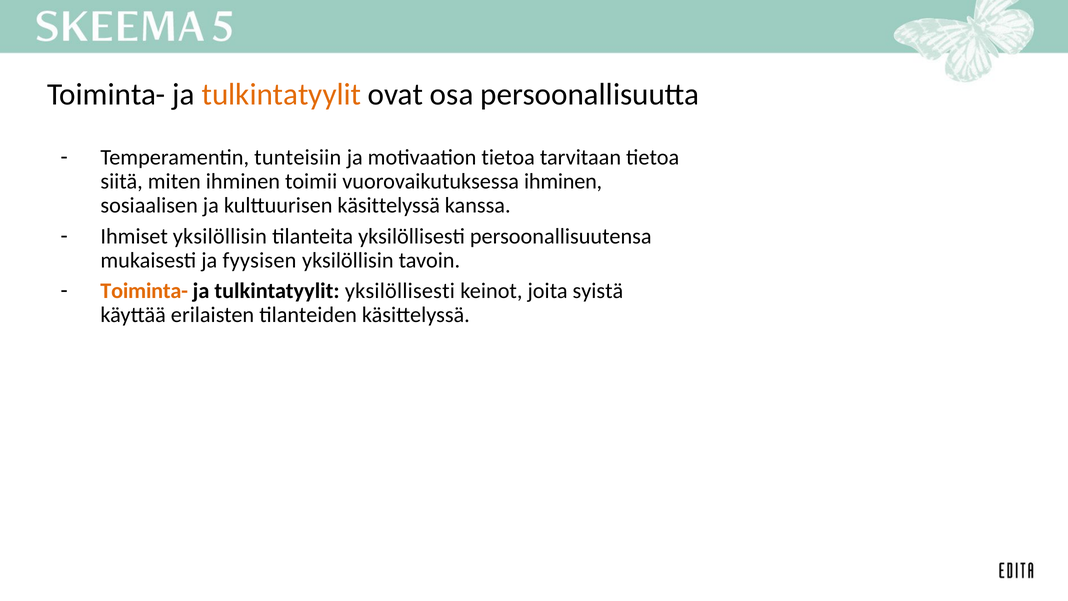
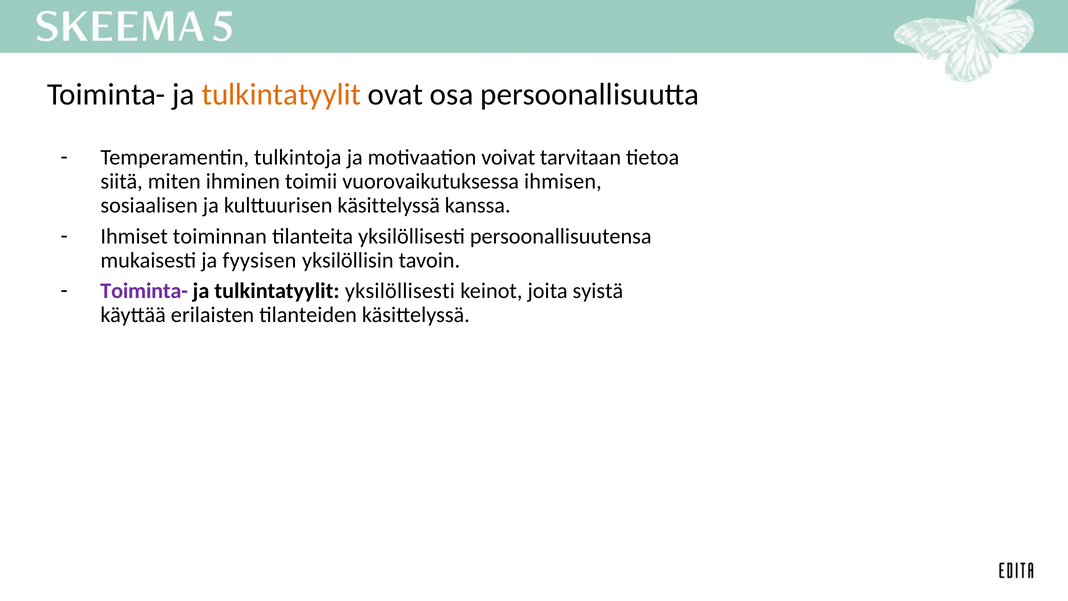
tunteisiin: tunteisiin -> tulkintoja (298, 157)
motivaation tietoa: tietoa -> voivat (508, 157)
vuorovaikutuksessa ihminen: ihminen -> ihmisen (563, 181)
Ihmiset yksilöllisin: yksilöllisin -> toiminnan (220, 236)
Toiminta- colour: orange -> purple (144, 291)
